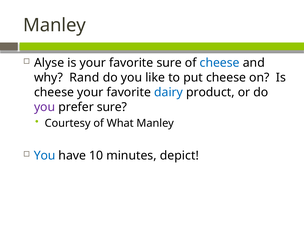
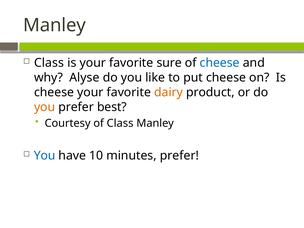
Alyse: Alyse -> Class (49, 63)
Rand: Rand -> Alyse (84, 78)
dairy colour: blue -> orange (169, 92)
you colour: purple -> orange (45, 107)
prefer sure: sure -> best (112, 107)
of What: What -> Class (120, 123)
minutes depict: depict -> prefer (179, 156)
